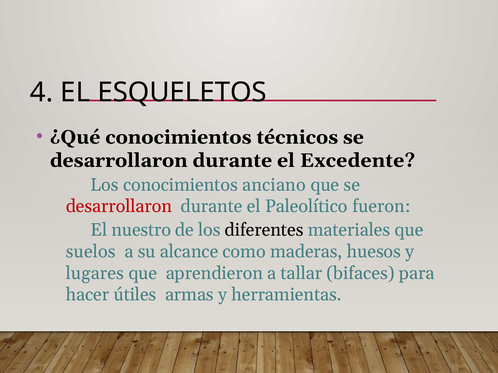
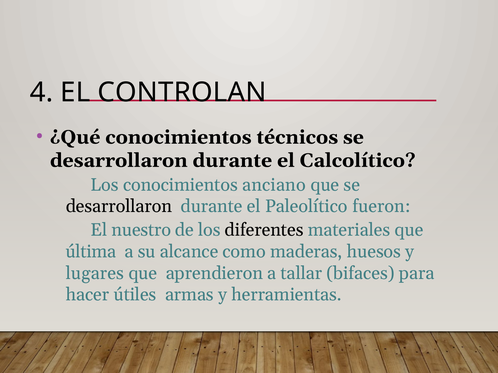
ESQUELETOS: ESQUELETOS -> CONTROLAN (182, 93)
Excedente: Excedente -> Calcolítico (358, 161)
desarrollaron colour: red -> black (119, 207)
suelos: suelos -> última (91, 252)
